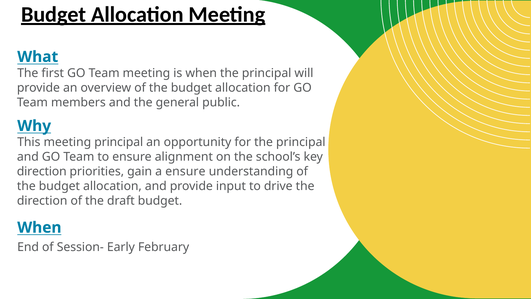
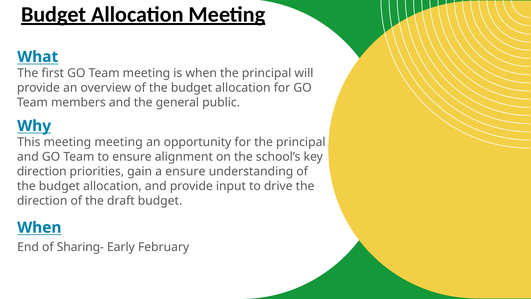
meeting principal: principal -> meeting (119, 142)
Session-: Session- -> Sharing- (80, 247)
